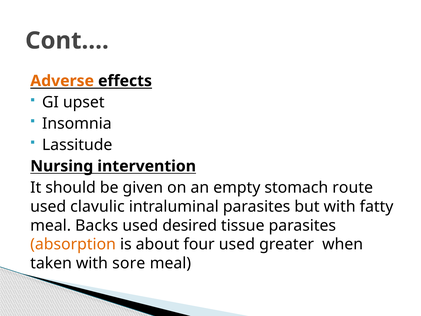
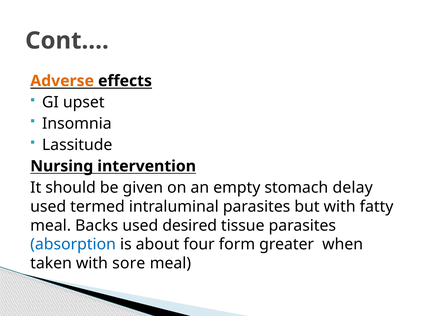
route: route -> delay (353, 187)
clavulic: clavulic -> termed (97, 206)
absorption colour: orange -> blue (73, 244)
four used: used -> form (237, 244)
